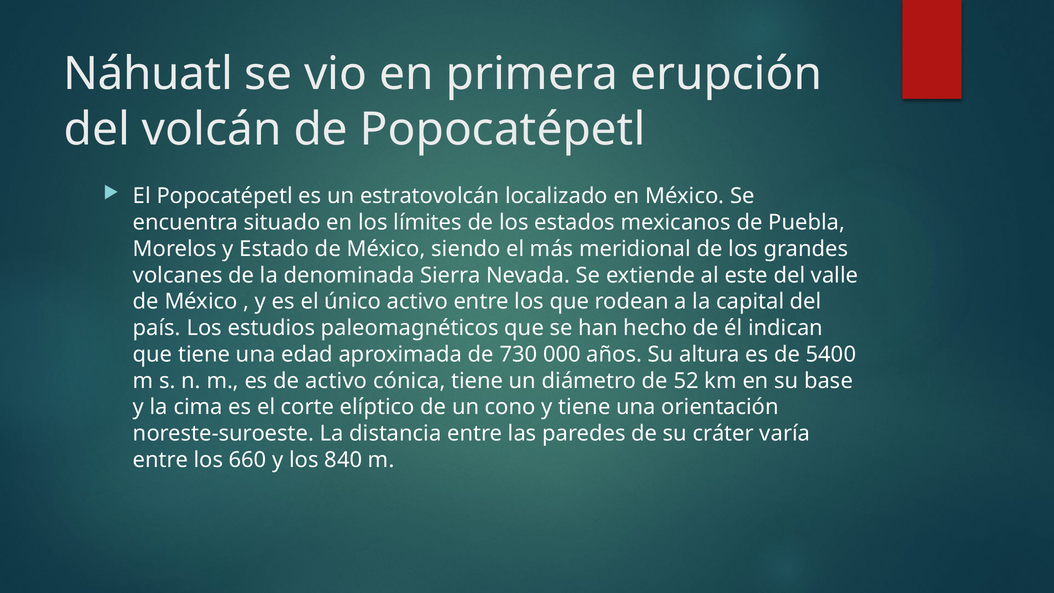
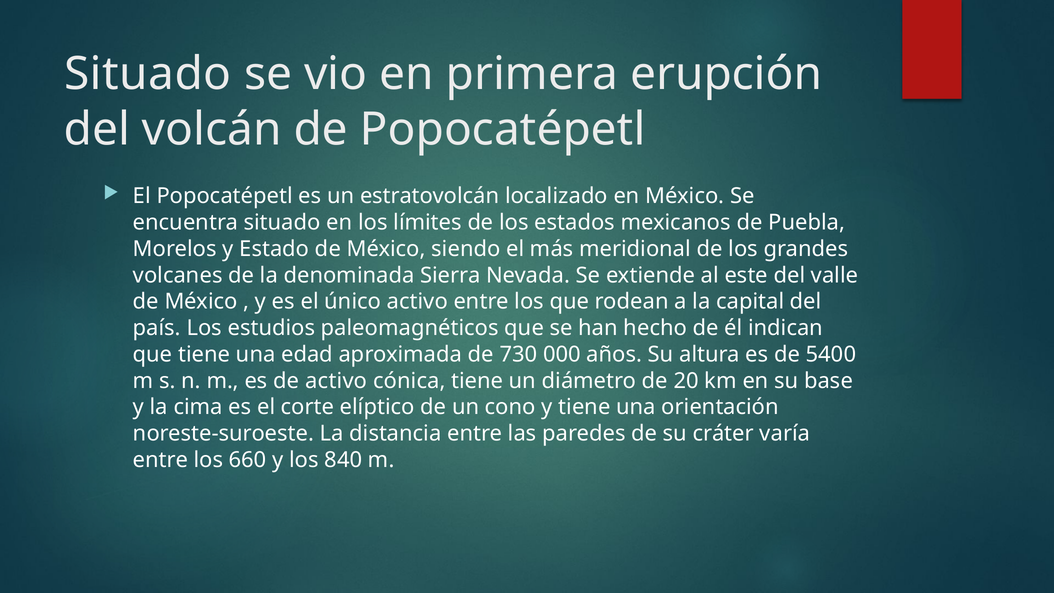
Náhuatl: Náhuatl -> Situado (148, 74)
52: 52 -> 20 (686, 381)
